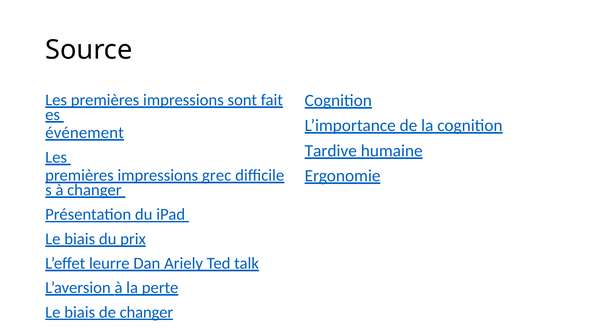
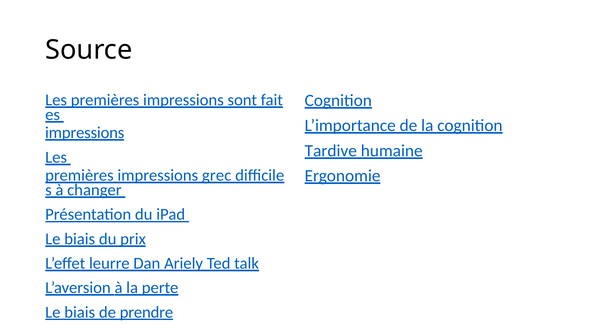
événement: événement -> impressions (85, 133)
de changer: changer -> prendre (146, 313)
